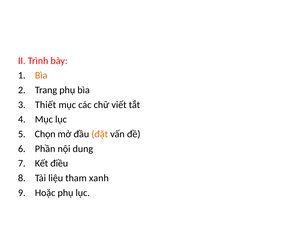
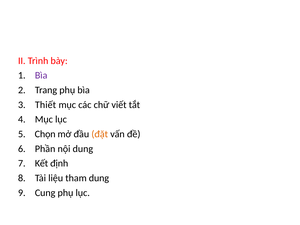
Bìa colour: orange -> purple (41, 75)
điều: điều -> định (59, 163)
tham xanh: xanh -> dung (99, 178)
Hoặc: Hoặc -> Cung (45, 193)
